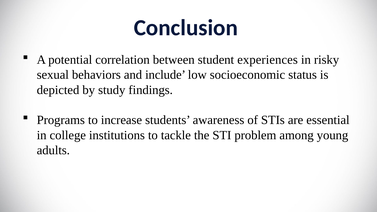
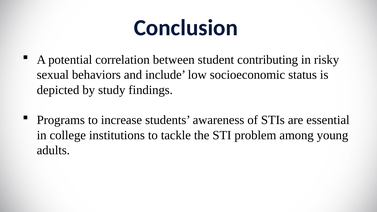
experiences: experiences -> contributing (268, 60)
